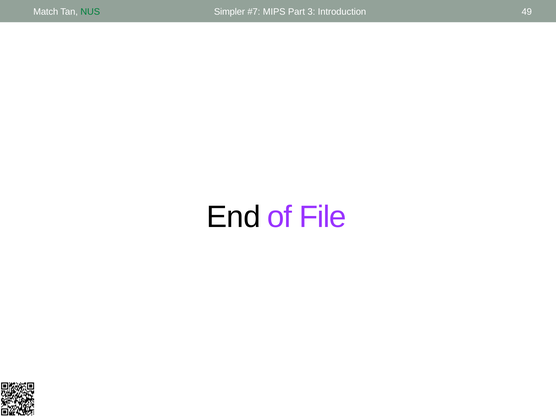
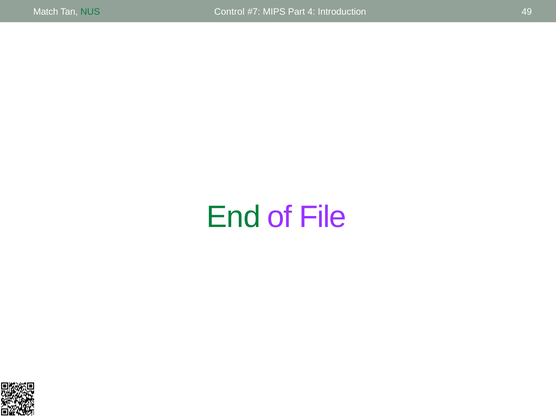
Simpler: Simpler -> Control (229, 12)
3: 3 -> 4 (311, 12)
End colour: black -> green (234, 217)
